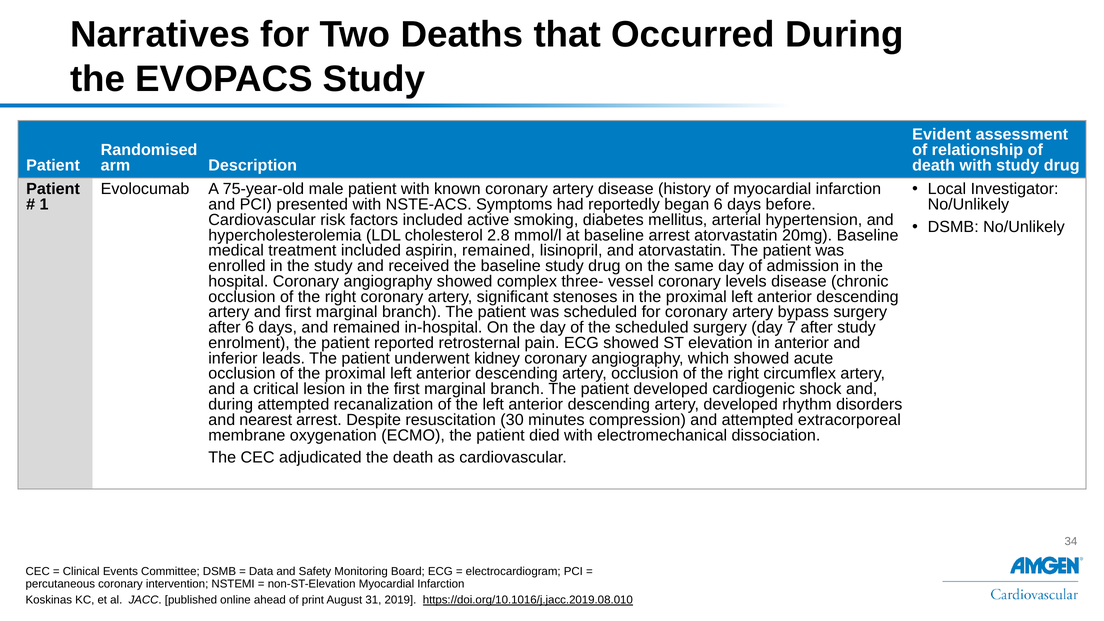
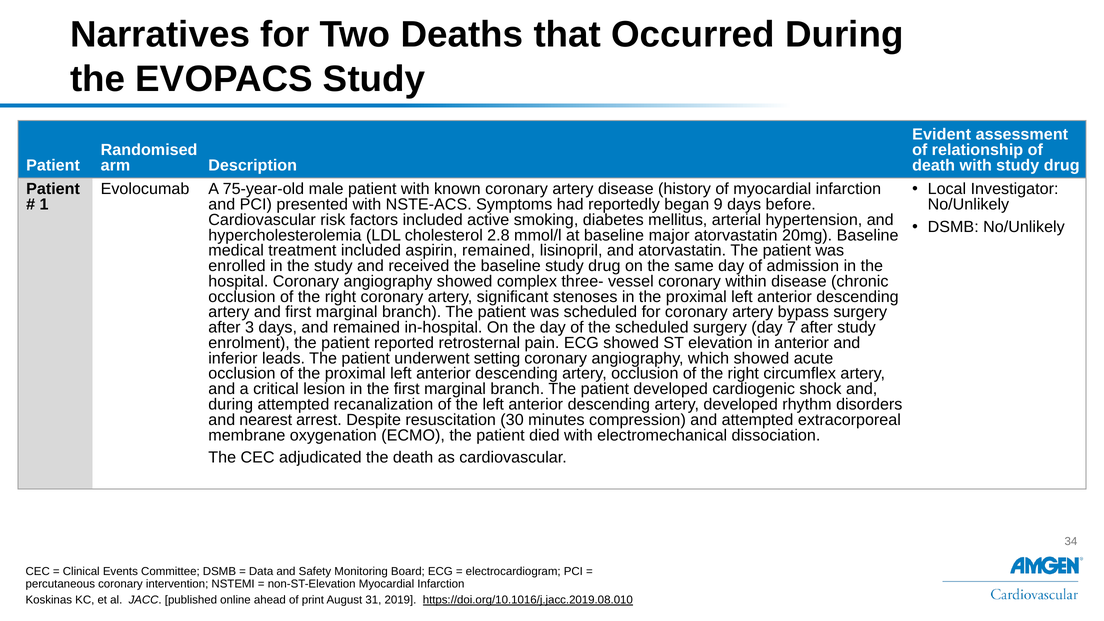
began 6: 6 -> 9 (718, 204)
baseline arrest: arrest -> major (669, 235)
levels: levels -> within (746, 281)
after 6: 6 -> 3 (249, 328)
kidney: kidney -> setting (497, 358)
